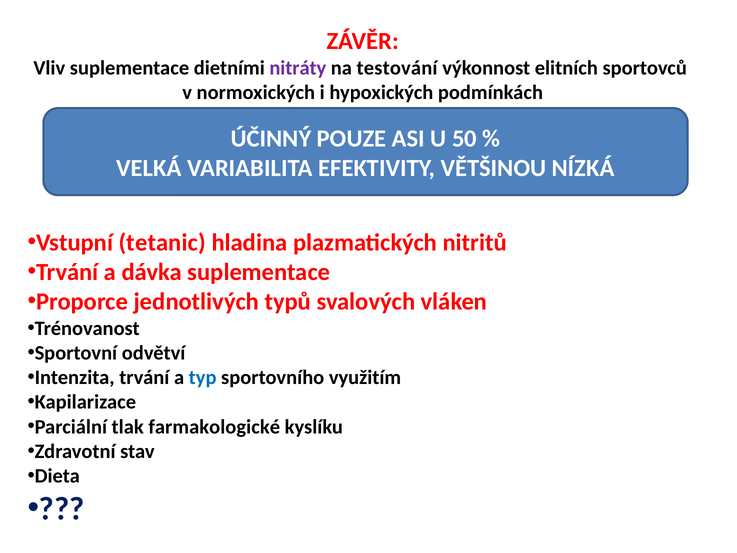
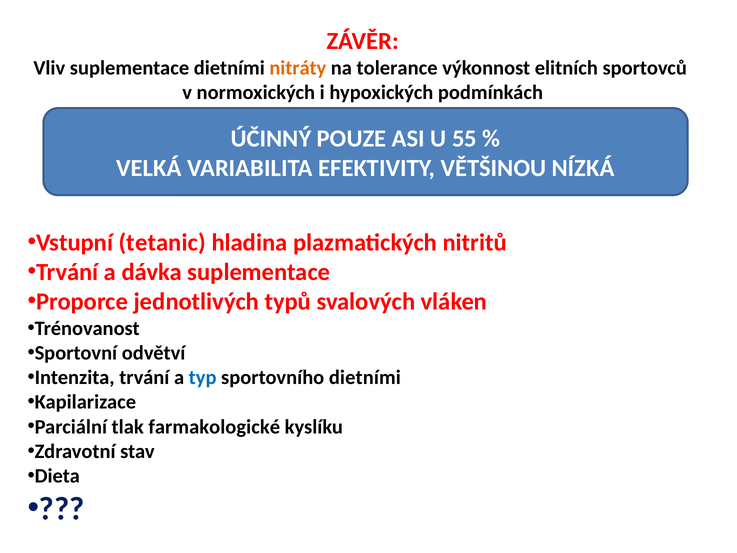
nitráty colour: purple -> orange (298, 68)
testování: testování -> tolerance (397, 68)
50: 50 -> 55 (464, 139)
sportovního využitím: využitím -> dietními (365, 377)
